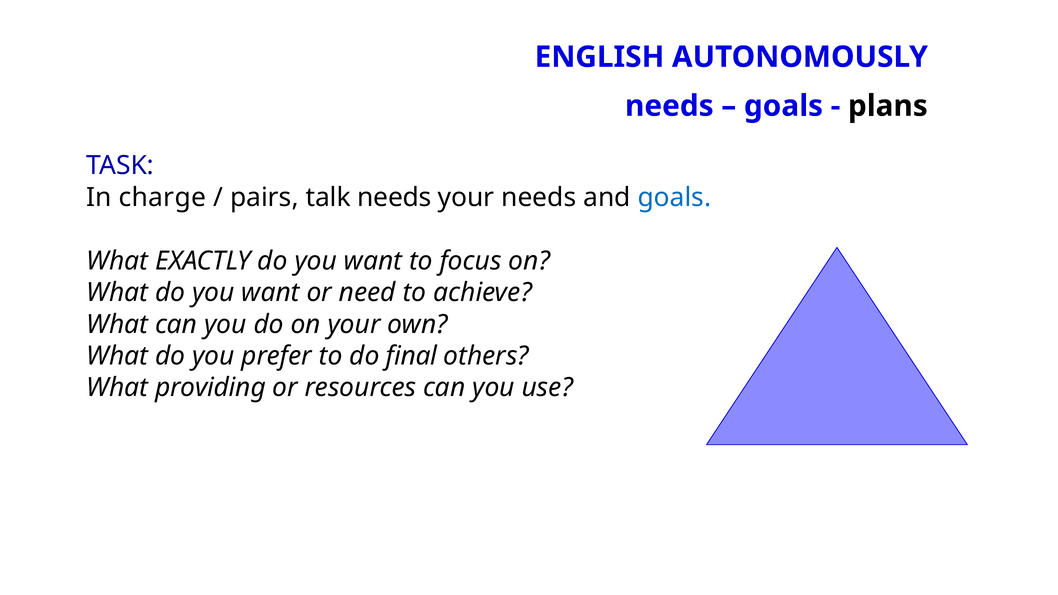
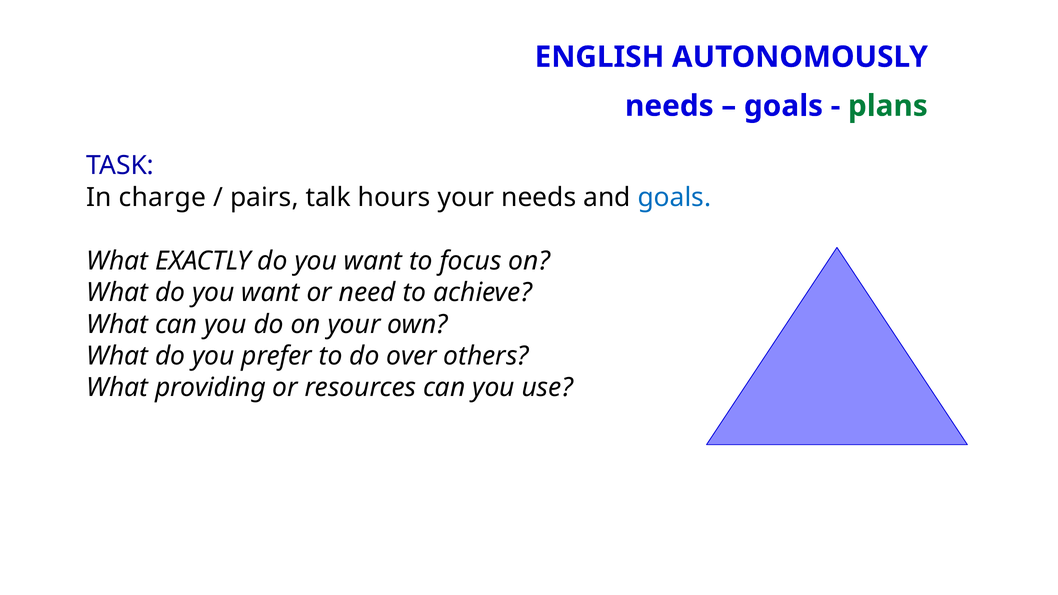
plans colour: black -> green (888, 106)
talk needs: needs -> hours (394, 197)
final: final -> over (412, 356)
